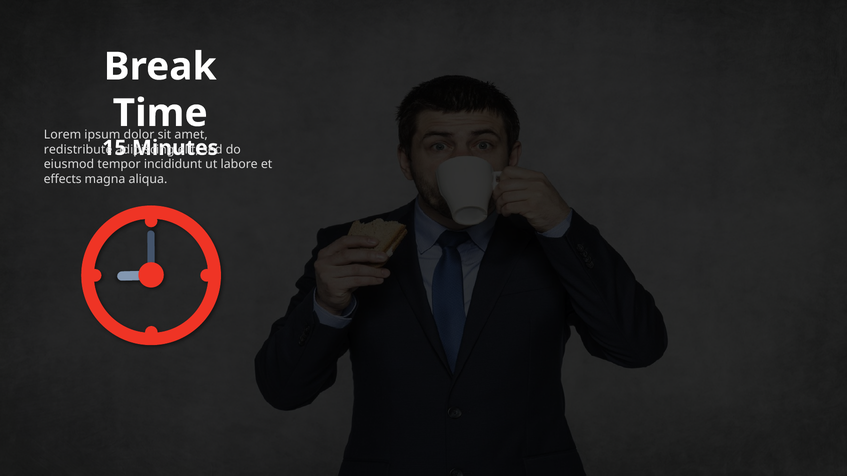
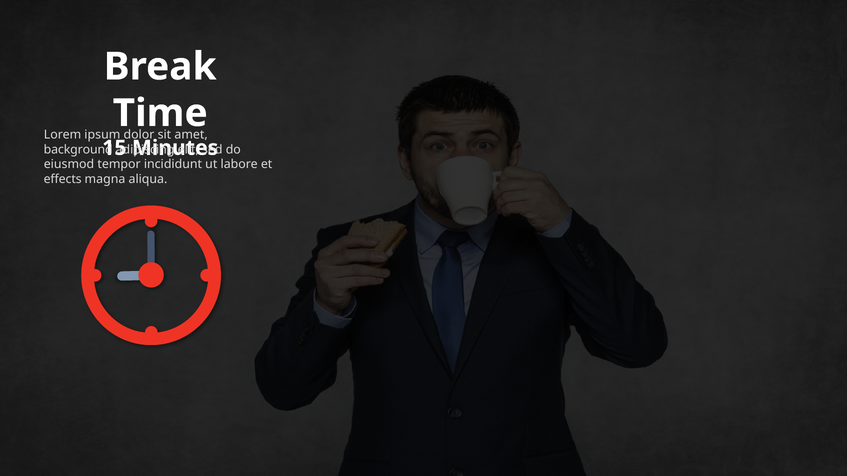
redistribute: redistribute -> background (78, 150)
